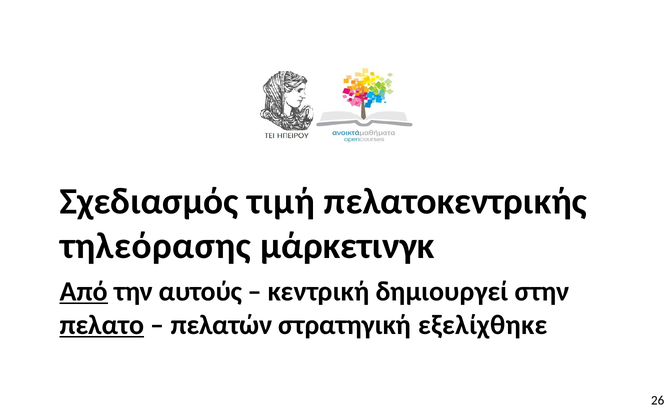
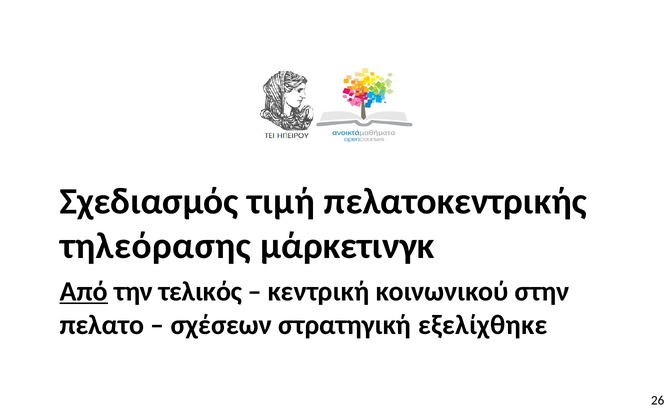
αυτούς: αυτούς -> τελικός (200, 292)
δημιουργεί: δημιουργεί -> κοινωνικού (442, 292)
πελατο underline: present -> none (102, 325)
πελατών: πελατών -> σχέσεων (221, 325)
